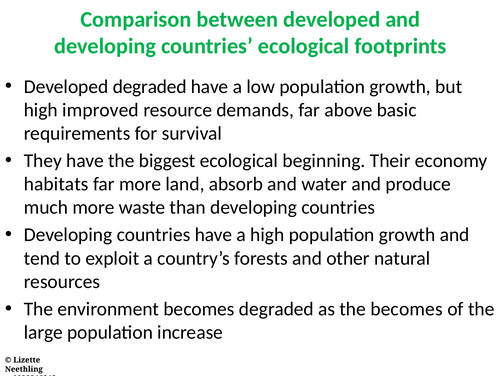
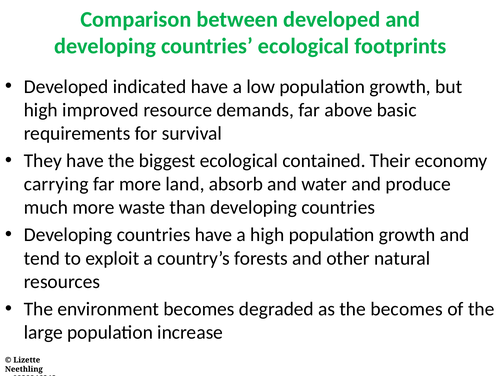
Developed degraded: degraded -> indicated (150, 87)
beginning: beginning -> contained (324, 161)
habitats: habitats -> carrying (56, 184)
